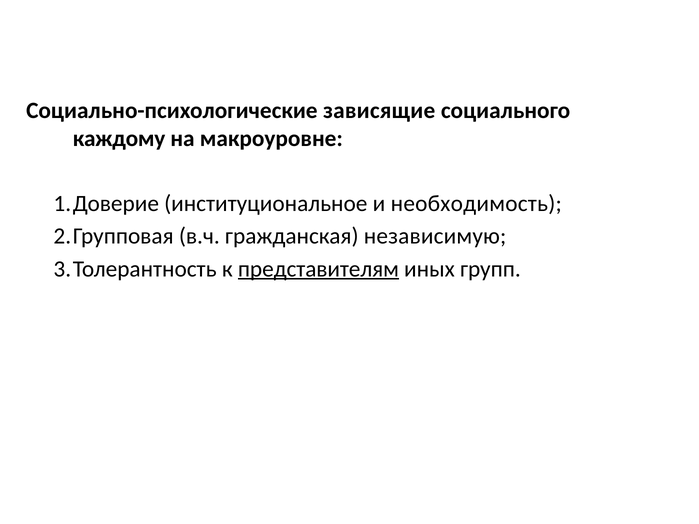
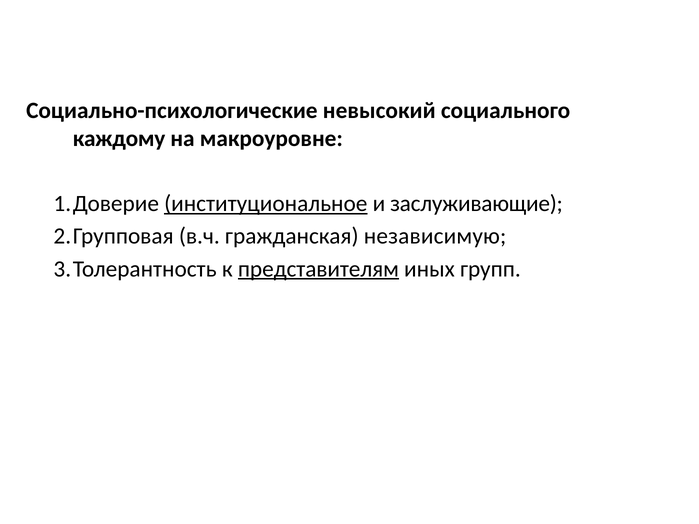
зависящие: зависящие -> невысокий (379, 111)
институциональное underline: none -> present (266, 204)
необходимость: необходимость -> заслуживающие (476, 204)
